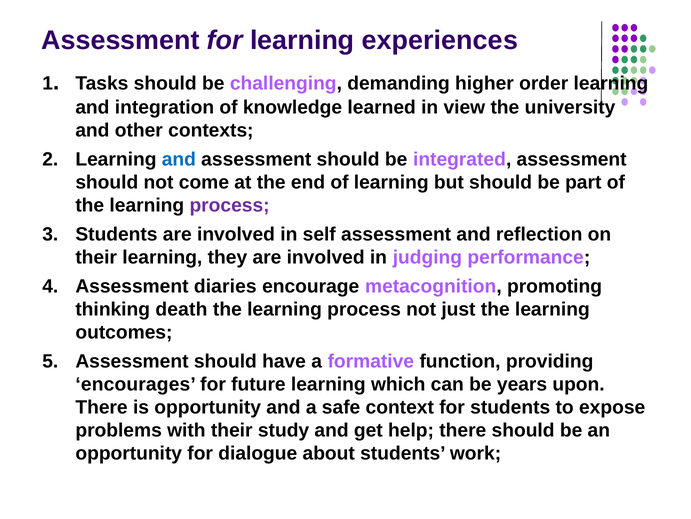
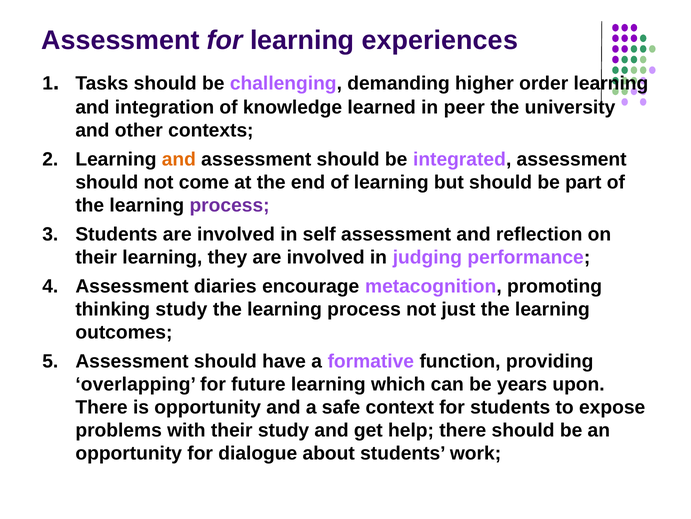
view: view -> peer (464, 107)
and colour: blue -> orange (179, 159)
thinking death: death -> study (181, 309)
encourages: encourages -> overlapping (136, 384)
